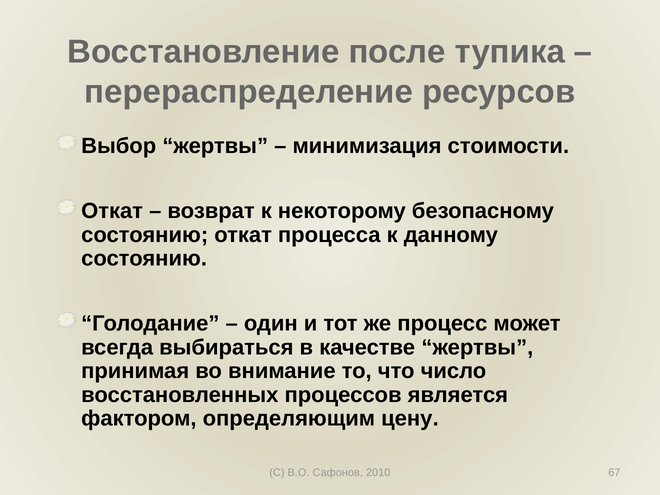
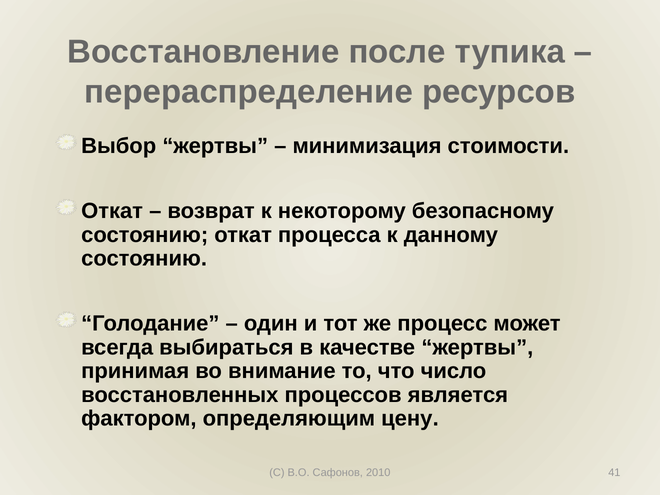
67: 67 -> 41 (614, 473)
